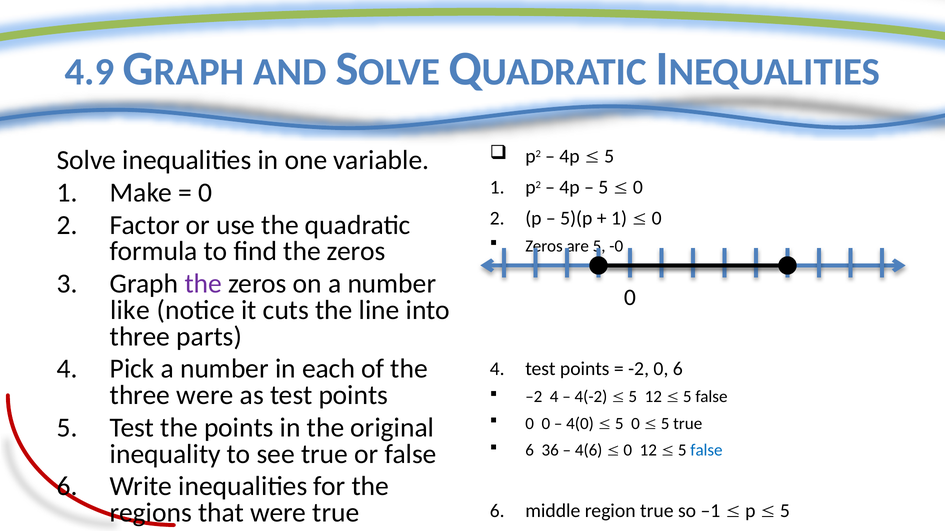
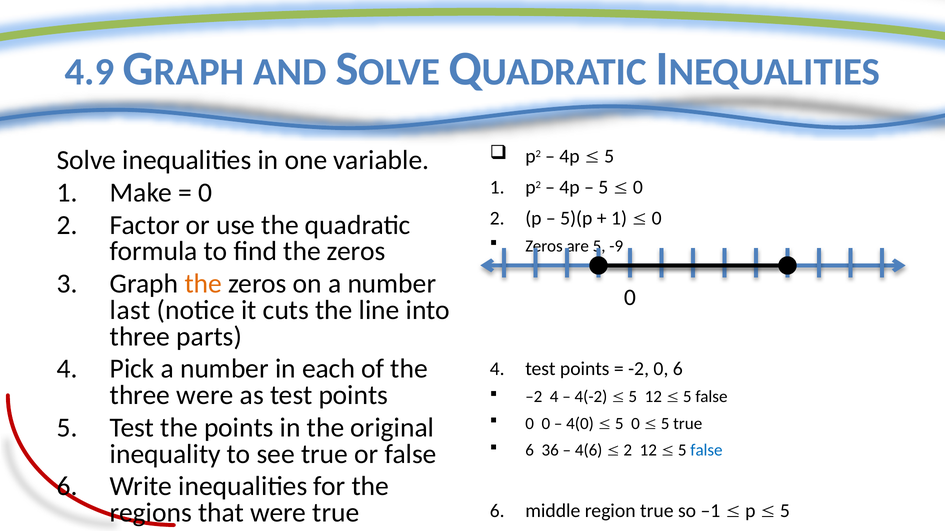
-0: -0 -> -9 (616, 247)
the colour: purple -> orange (203, 284)
like: like -> last (130, 310)
0: 0 -> 2 (628, 451)
